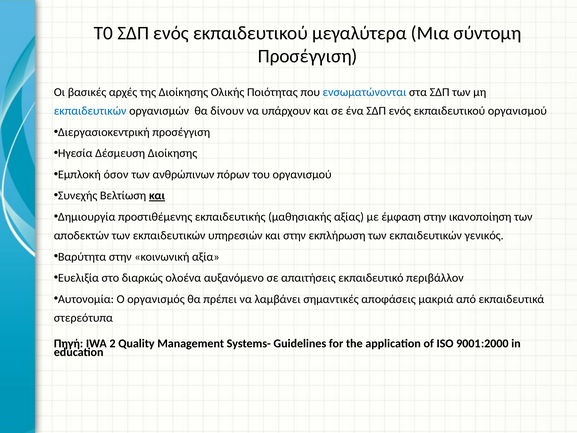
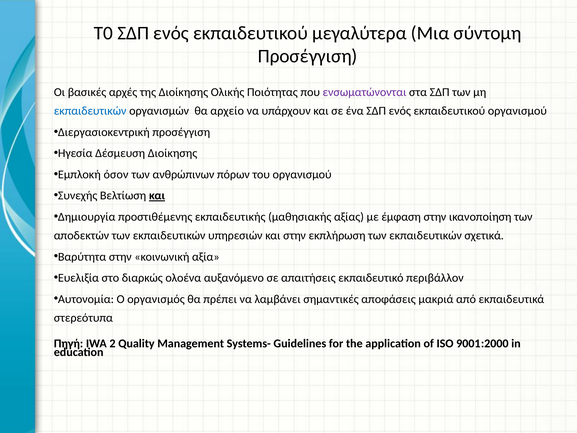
ενσωματώνονται colour: blue -> purple (365, 92)
δίνουν: δίνουν -> αρχείο (227, 111)
γενικός: γενικός -> σχετικά (484, 235)
